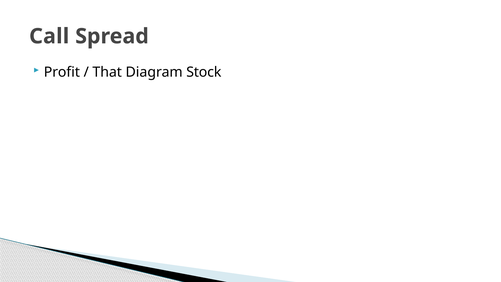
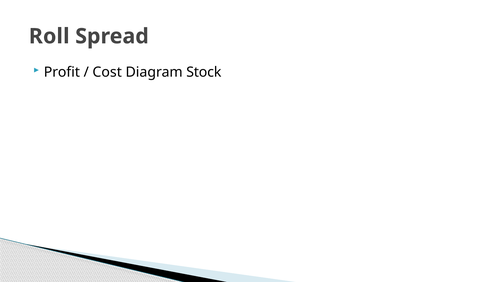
Call: Call -> Roll (49, 36)
That: That -> Cost (107, 72)
